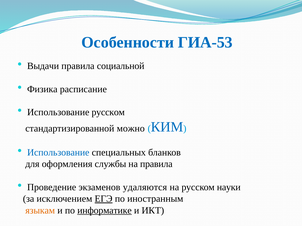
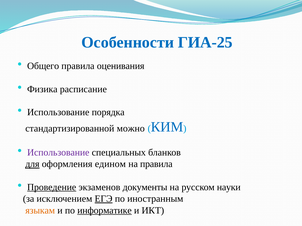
ГИА-53: ГИА-53 -> ГИА-25 (205, 42)
Выдачи: Выдачи -> Общего (43, 66)
социальной: социальной -> оценивания (121, 66)
Использование русском: русском -> порядка (108, 113)
Использование colour: blue -> purple (58, 153)
для underline: none -> present (32, 164)
службы: службы -> едином (110, 164)
Проведение underline: none -> present (52, 188)
удаляются: удаляются -> документы (145, 188)
